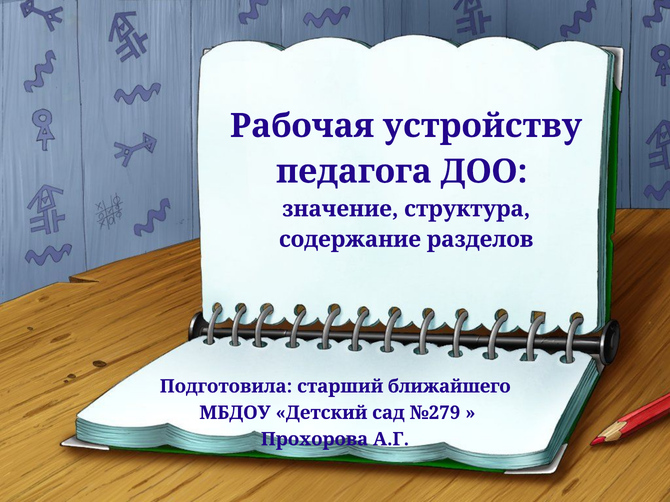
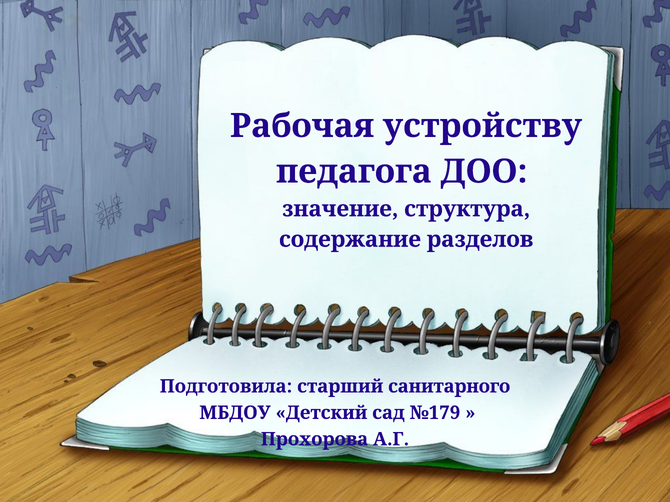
ближайшего: ближайшего -> санитарного (449, 387)
№279: №279 -> №179 (435, 413)
